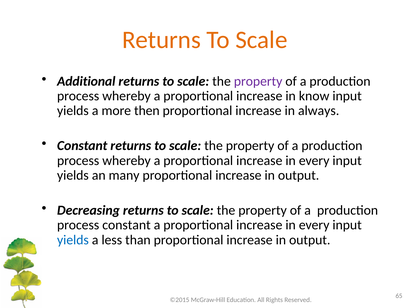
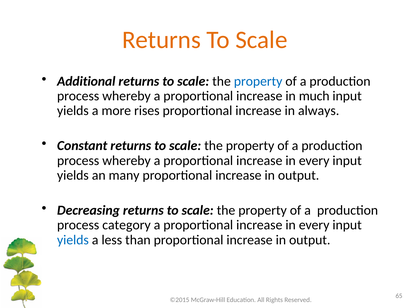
property colour: purple -> blue (258, 81)
know: know -> much (314, 96)
then: then -> rises (147, 111)
process constant: constant -> category (126, 225)
